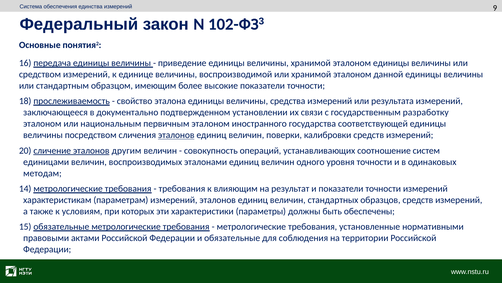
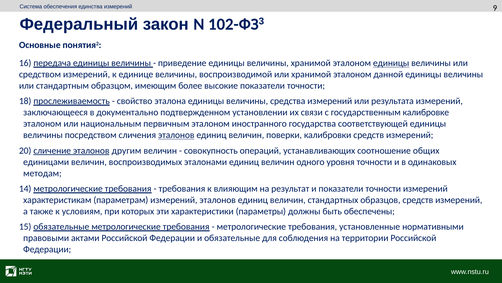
единицы underline: none -> present (391, 63)
разработку: разработку -> калибровке (426, 112)
систем: систем -> общих (426, 150)
